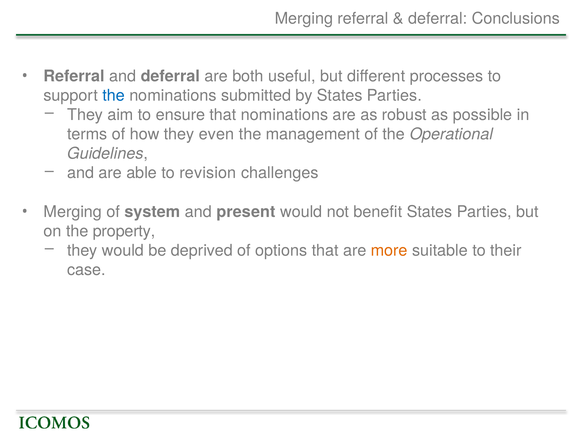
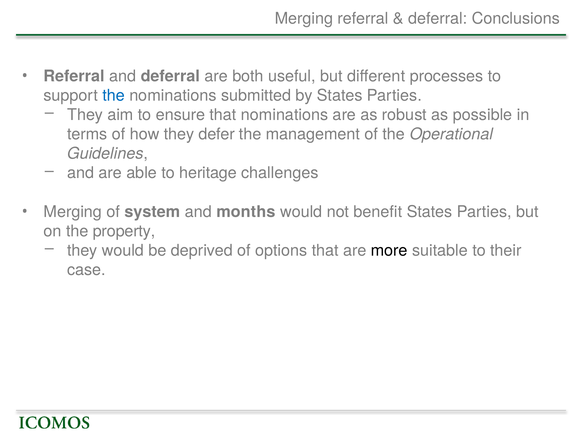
even: even -> defer (217, 134)
revision: revision -> heritage (208, 173)
present: present -> months (246, 212)
more colour: orange -> black (389, 251)
